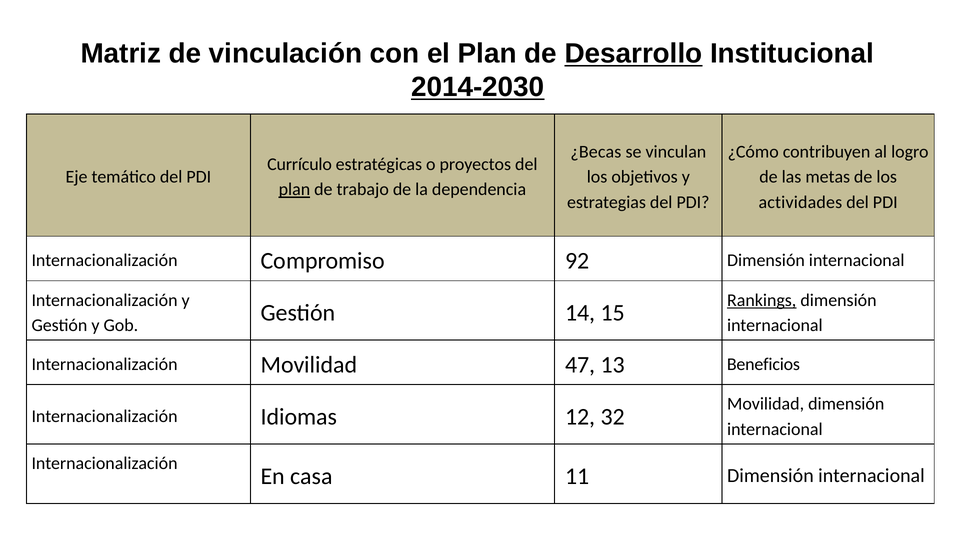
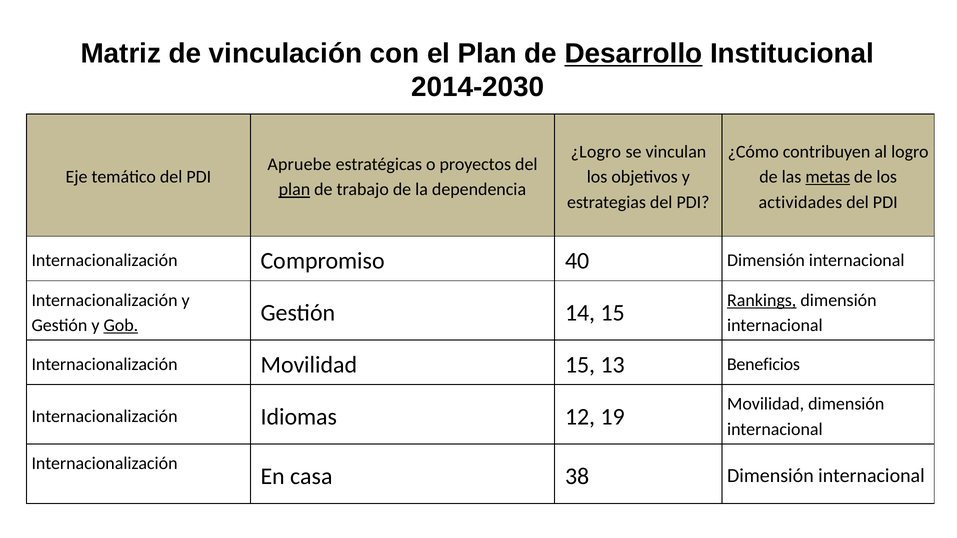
2014-2030 underline: present -> none (478, 87)
¿Becas: ¿Becas -> ¿Logro (596, 152)
Currículo: Currículo -> Apruebe (299, 164)
metas underline: none -> present (828, 177)
92: 92 -> 40 (577, 261)
Gob underline: none -> present (121, 325)
Movilidad 47: 47 -> 15 (580, 365)
32: 32 -> 19 (613, 417)
11: 11 -> 38 (577, 476)
